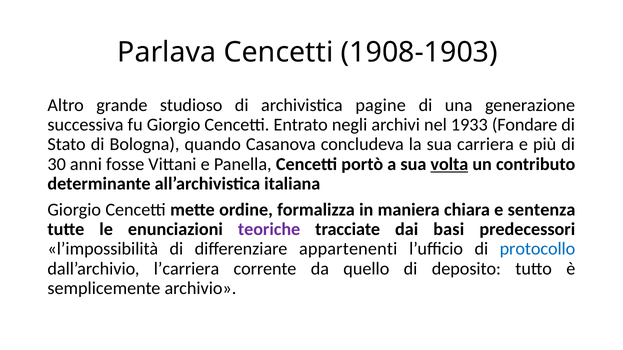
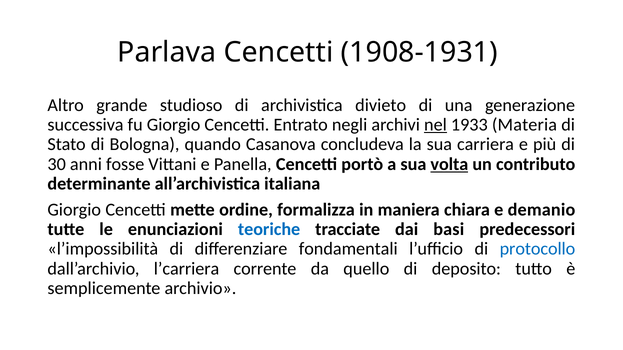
1908-1903: 1908-1903 -> 1908-1931 (419, 52)
pagine: pagine -> divieto (381, 105)
nel underline: none -> present (435, 125)
Fondare: Fondare -> Materia (525, 125)
sentenza: sentenza -> demanio (541, 210)
teoriche colour: purple -> blue (269, 230)
appartenenti: appartenenti -> fondamentali (348, 249)
